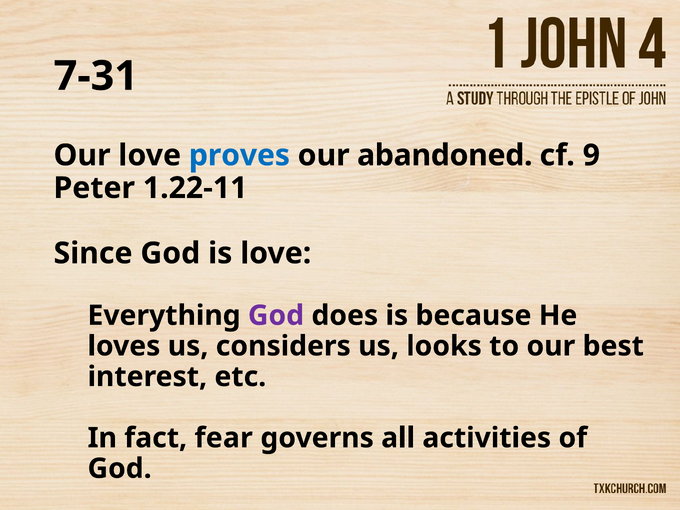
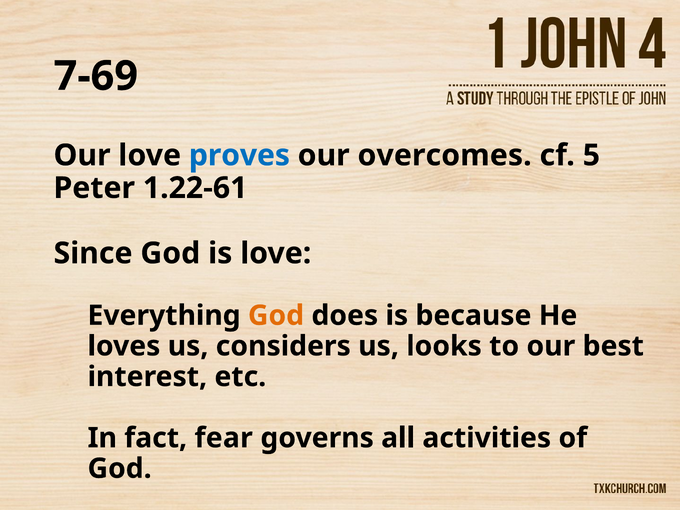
7-31: 7-31 -> 7-69 (96, 76)
abandoned: abandoned -> overcomes (445, 155)
9: 9 -> 5 (591, 155)
1.22-11: 1.22-11 -> 1.22-61 (195, 188)
God colour: purple -> orange (276, 316)
